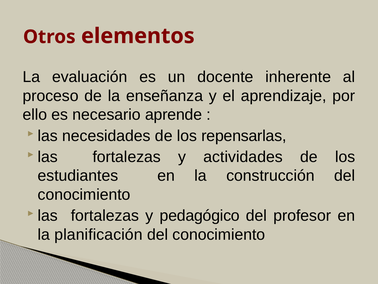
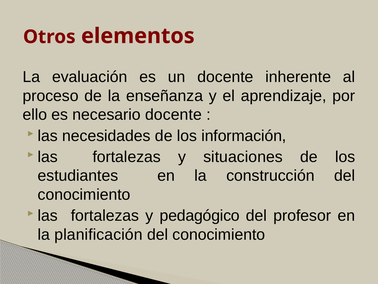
necesario aprende: aprende -> docente (173, 115)
repensarlas: repensarlas -> información (244, 136)
actividades: actividades -> situaciones (243, 157)
